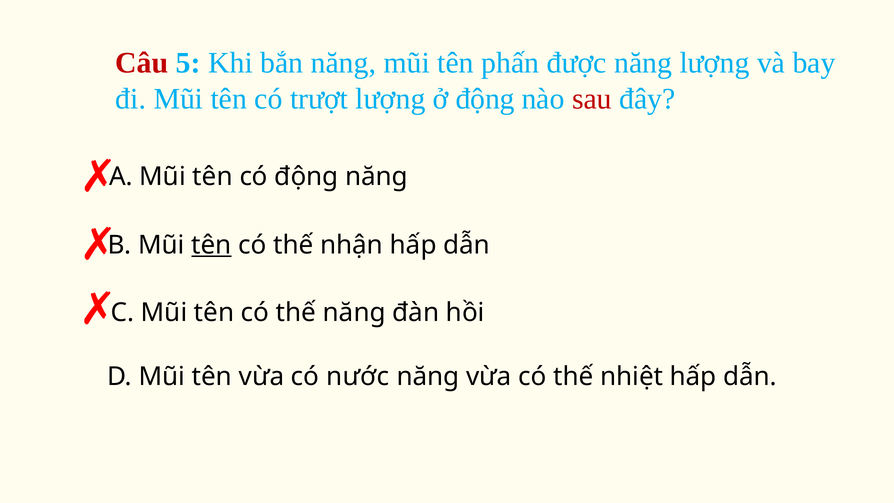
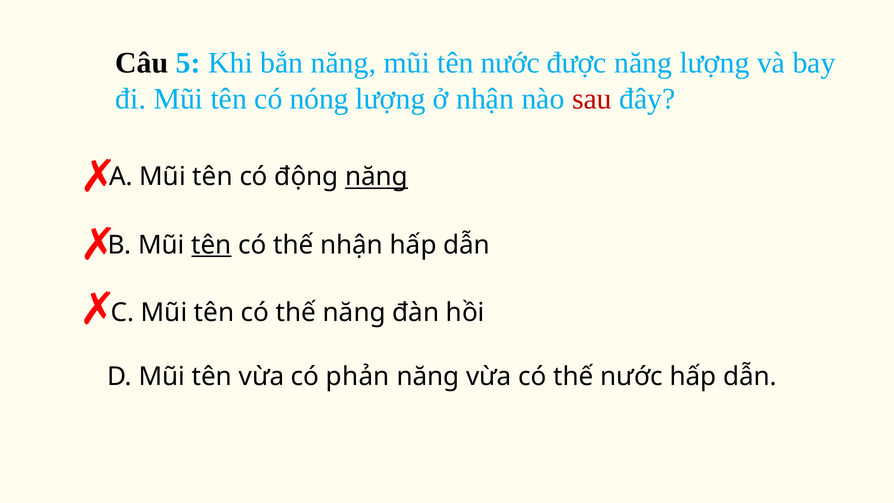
Câu colour: red -> black (142, 63)
tên phấn: phấn -> nước (510, 63)
trượt: trượt -> nóng (319, 99)
ở động: động -> nhận (485, 99)
năng underline: none -> present (377, 177)
nước: nước -> phản (358, 376)
thế nhiệt: nhiệt -> nước (632, 376)
